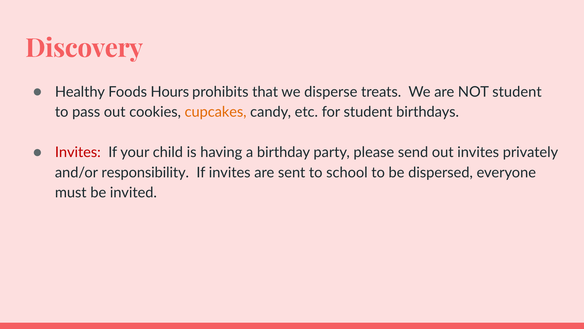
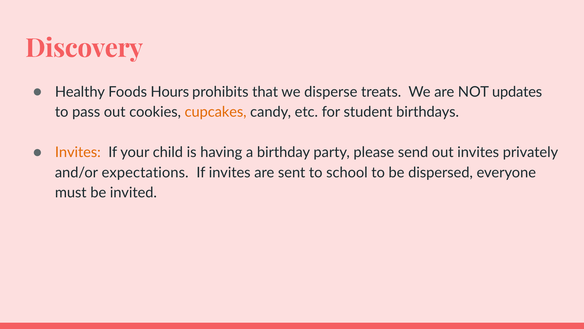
NOT student: student -> updates (517, 92)
Invites colour: red -> orange (78, 152)
responsibility: responsibility -> expectations (145, 172)
